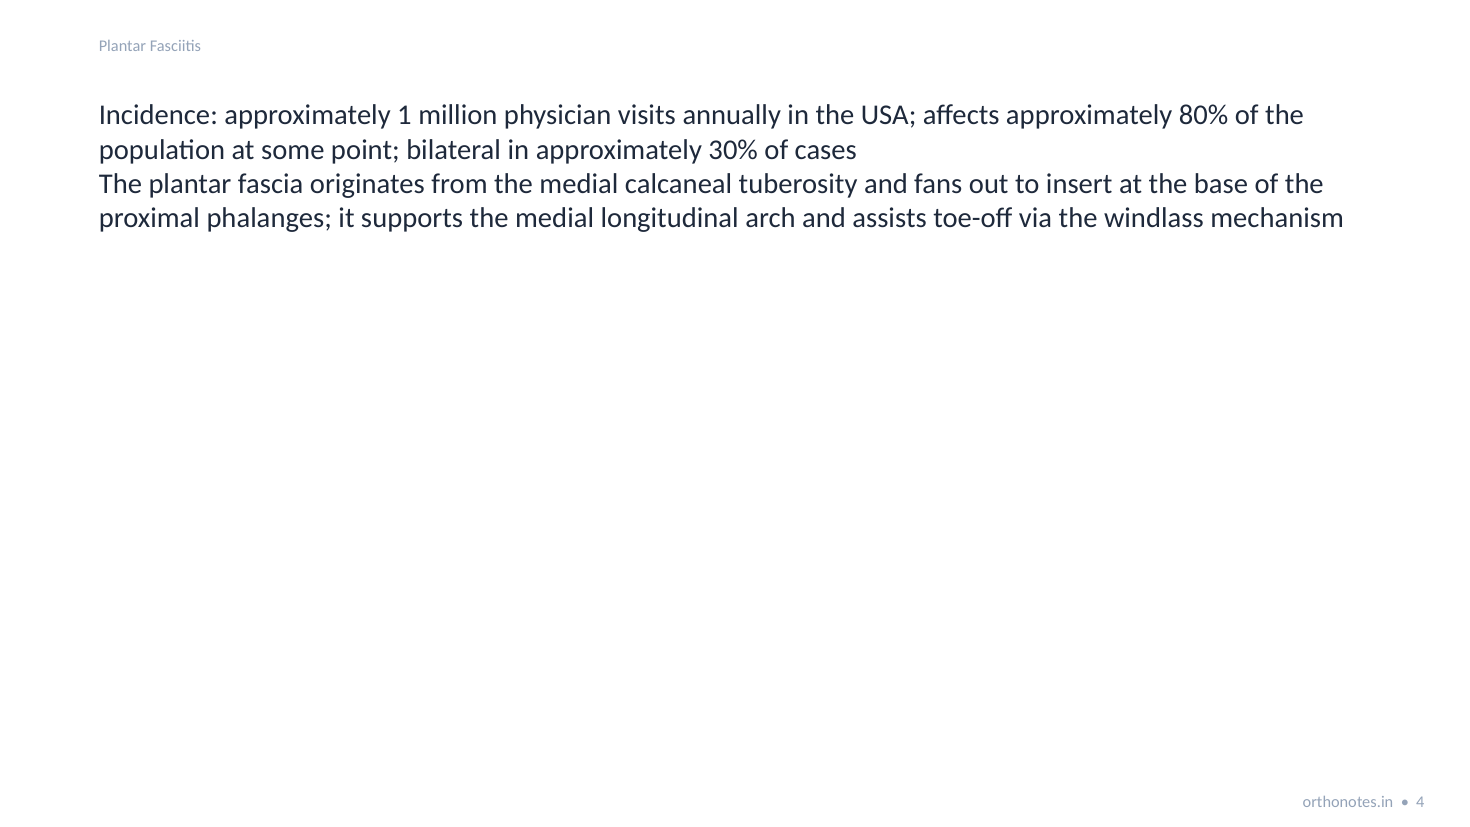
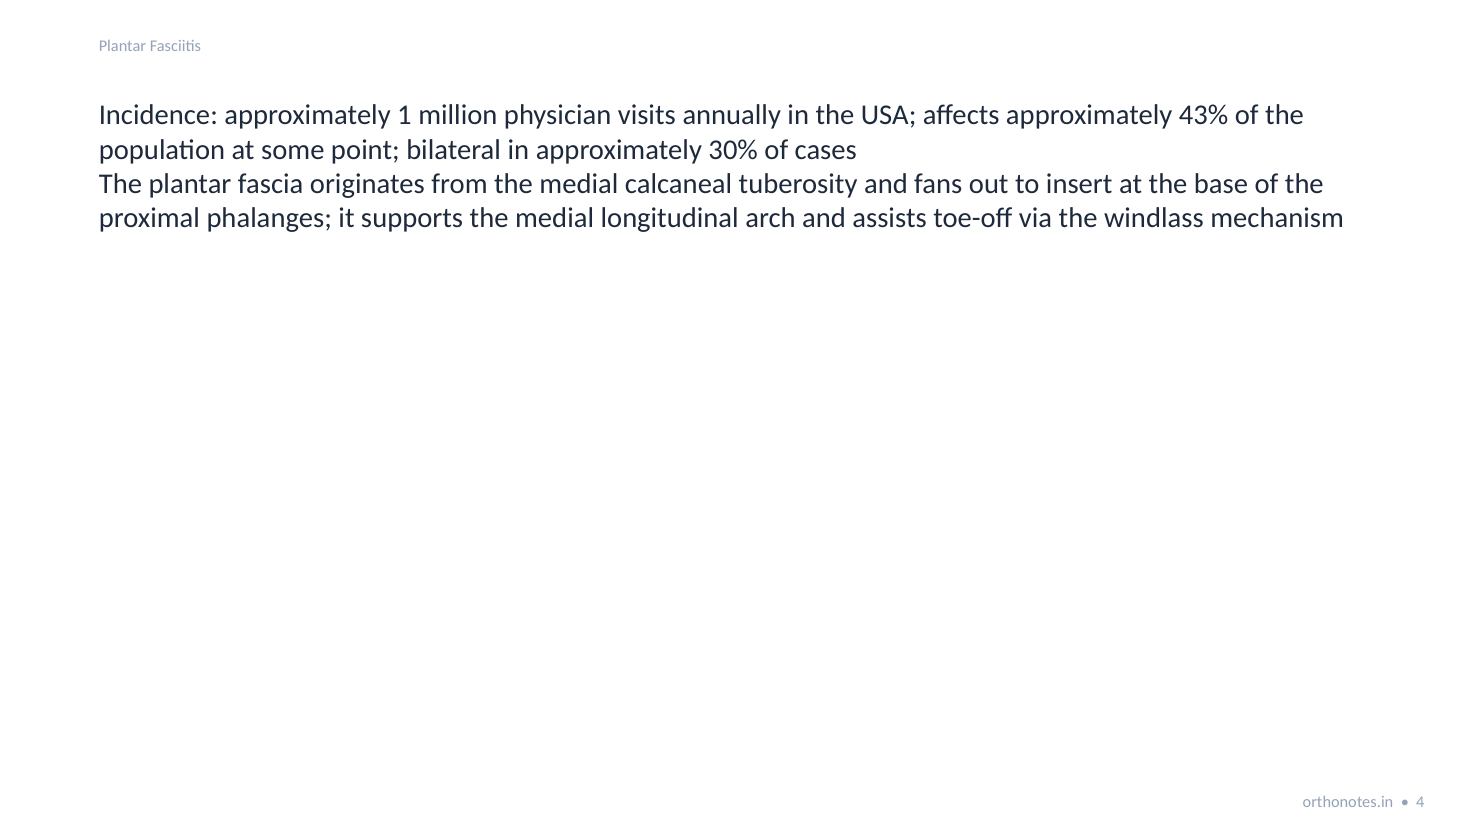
80%: 80% -> 43% (1204, 115)
